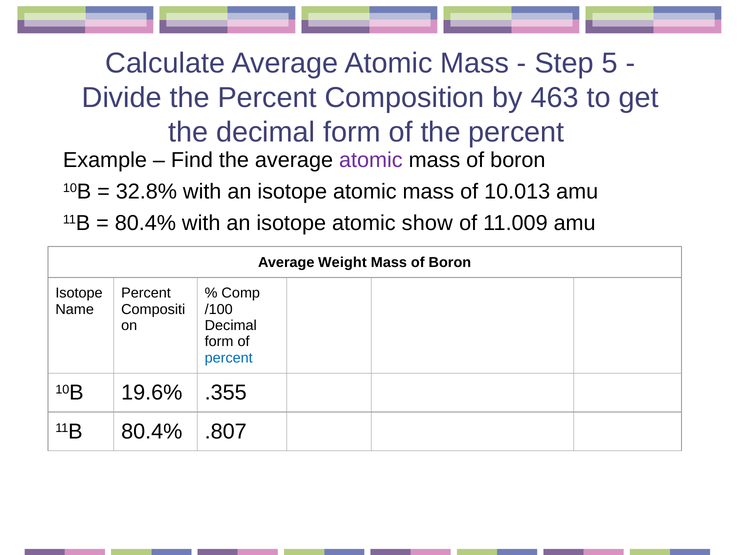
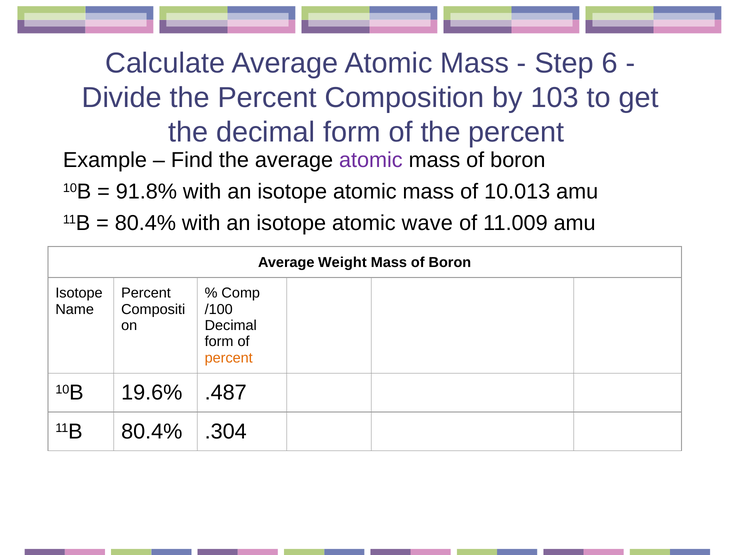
5: 5 -> 6 (610, 63)
463: 463 -> 103 (555, 98)
32.8%: 32.8% -> 91.8% (146, 192)
show: show -> wave (427, 224)
percent colour: blue -> orange (229, 358)
.355: .355 -> .487 (226, 393)
.807: .807 -> .304 (226, 432)
